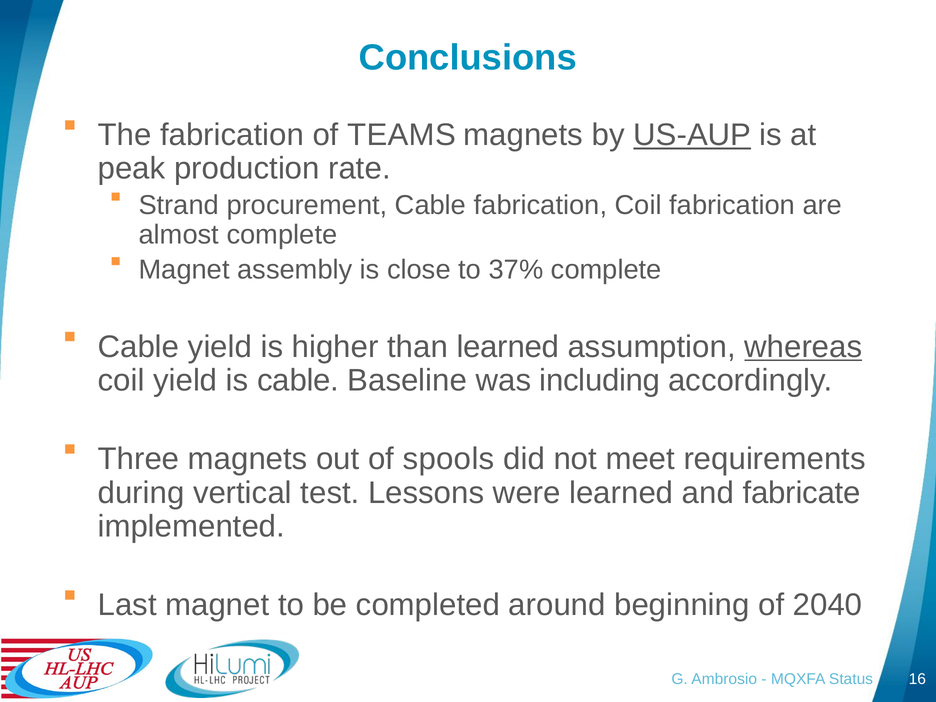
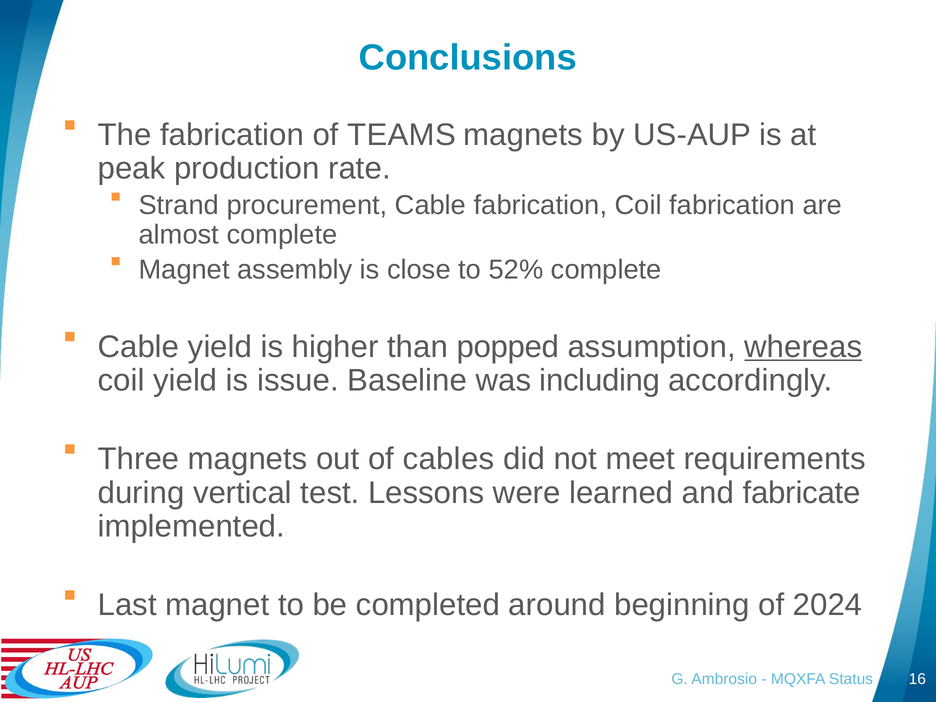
US-AUP underline: present -> none (692, 135)
37%: 37% -> 52% (516, 270)
than learned: learned -> popped (508, 347)
is cable: cable -> issue (298, 381)
spools: spools -> cables (449, 459)
2040: 2040 -> 2024 (828, 605)
